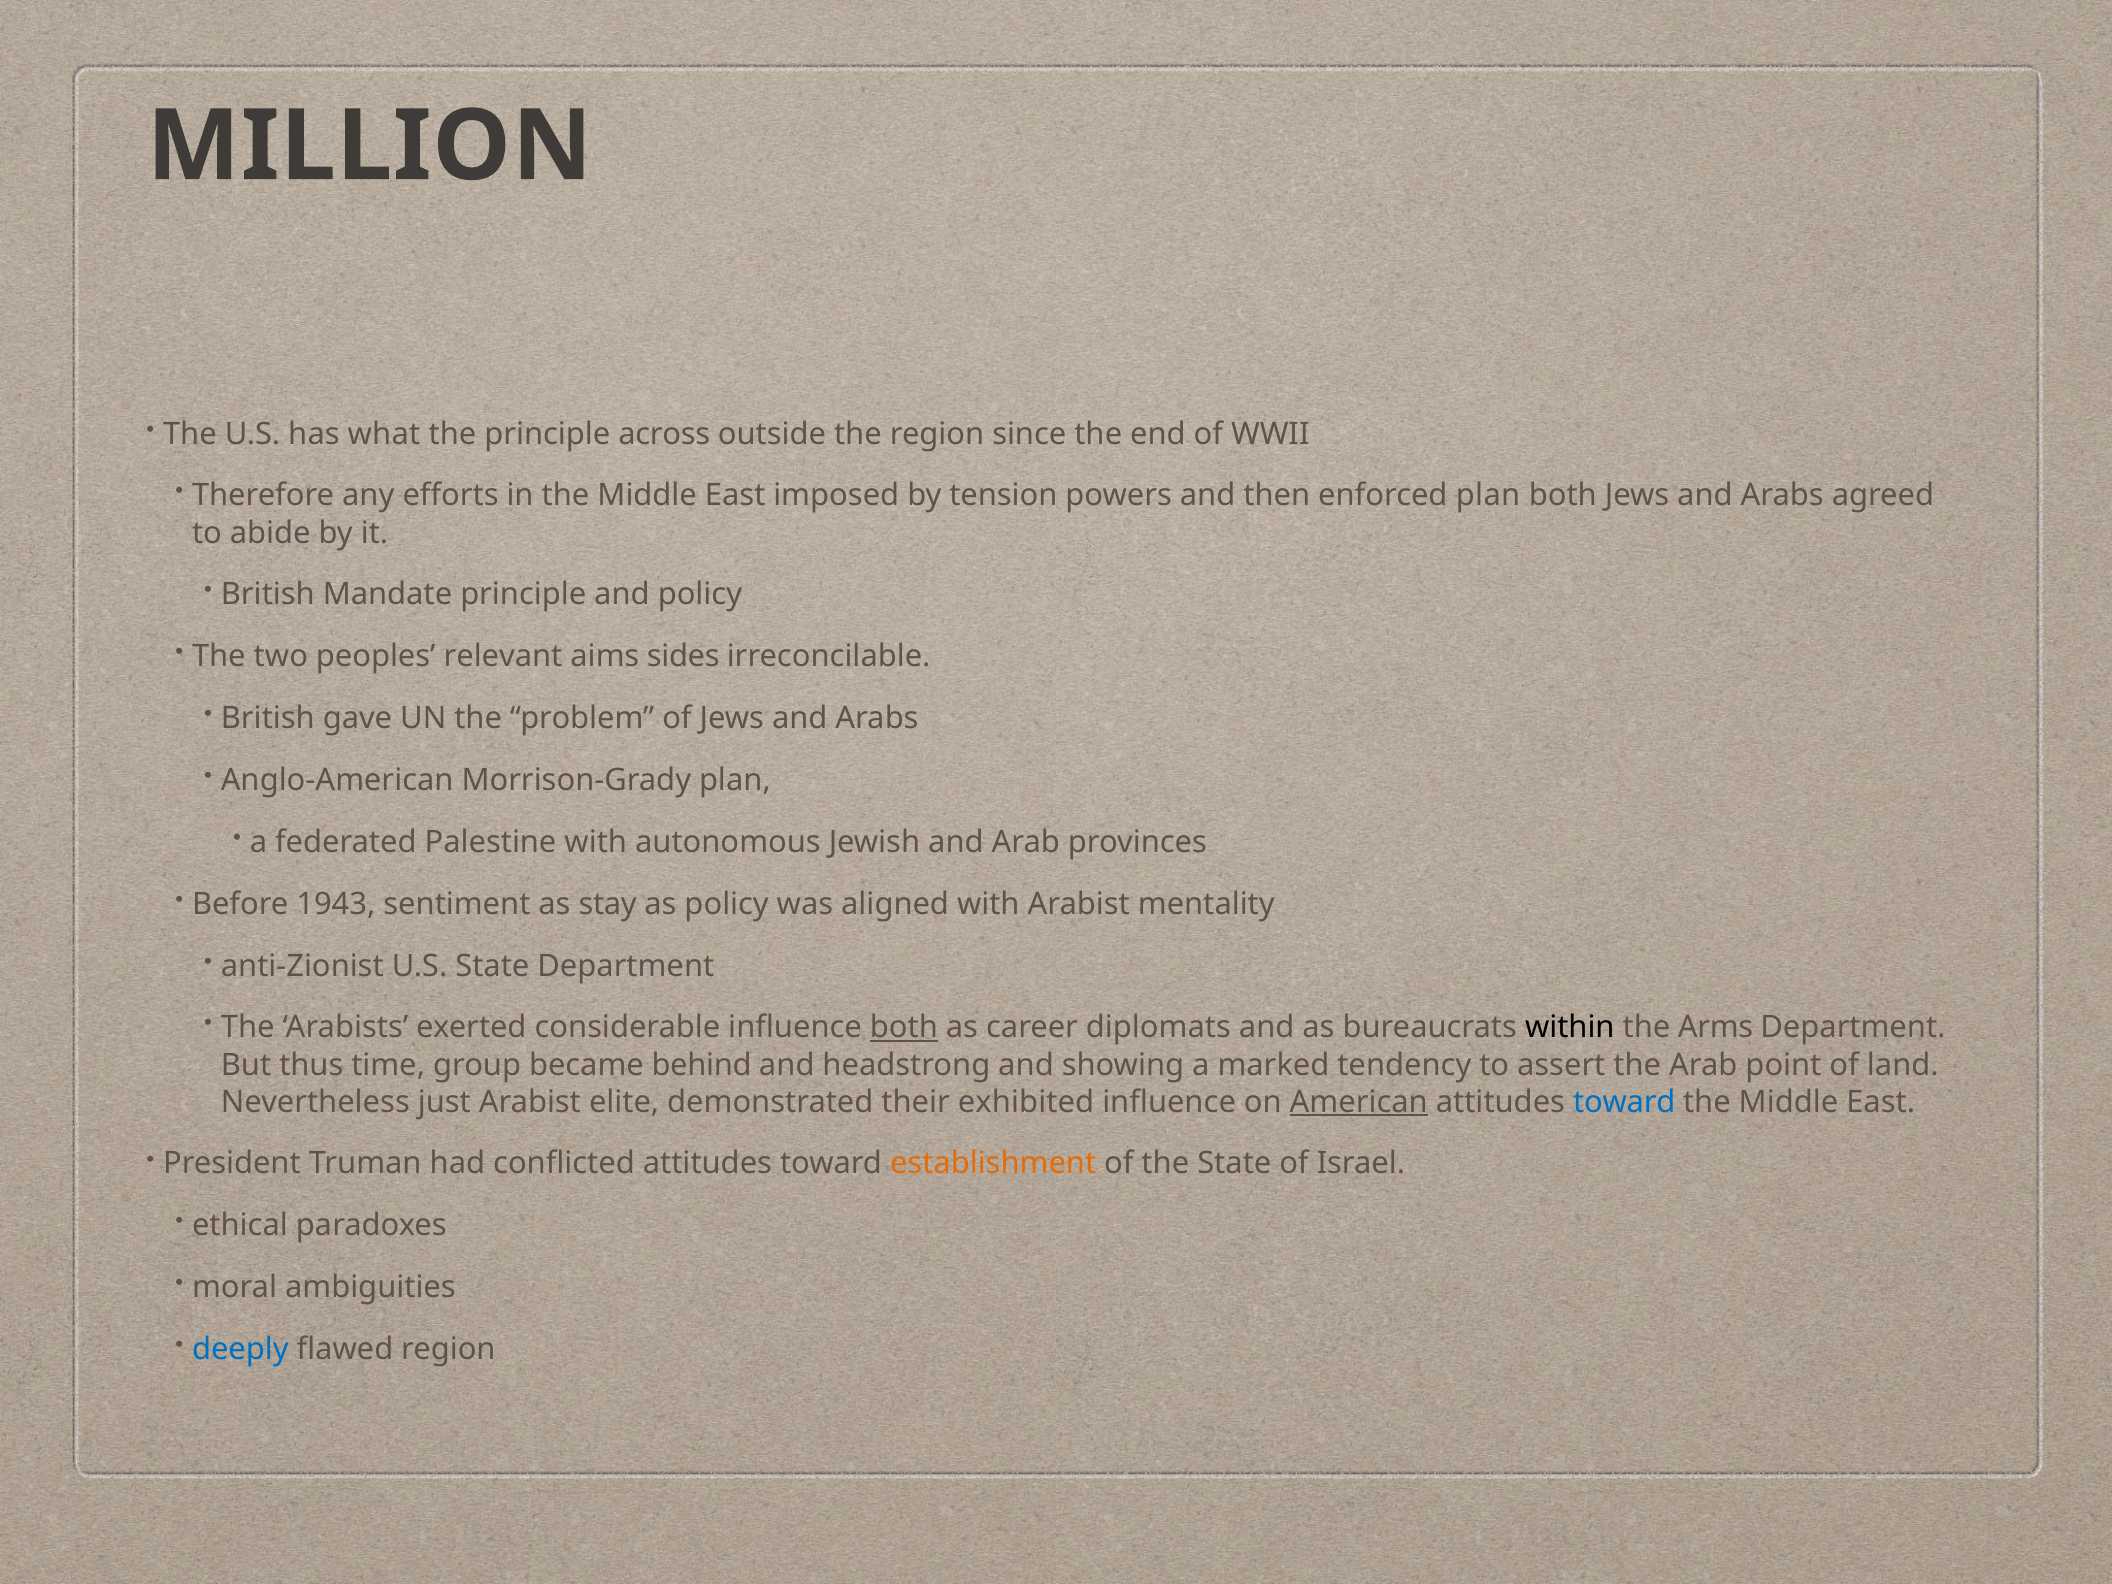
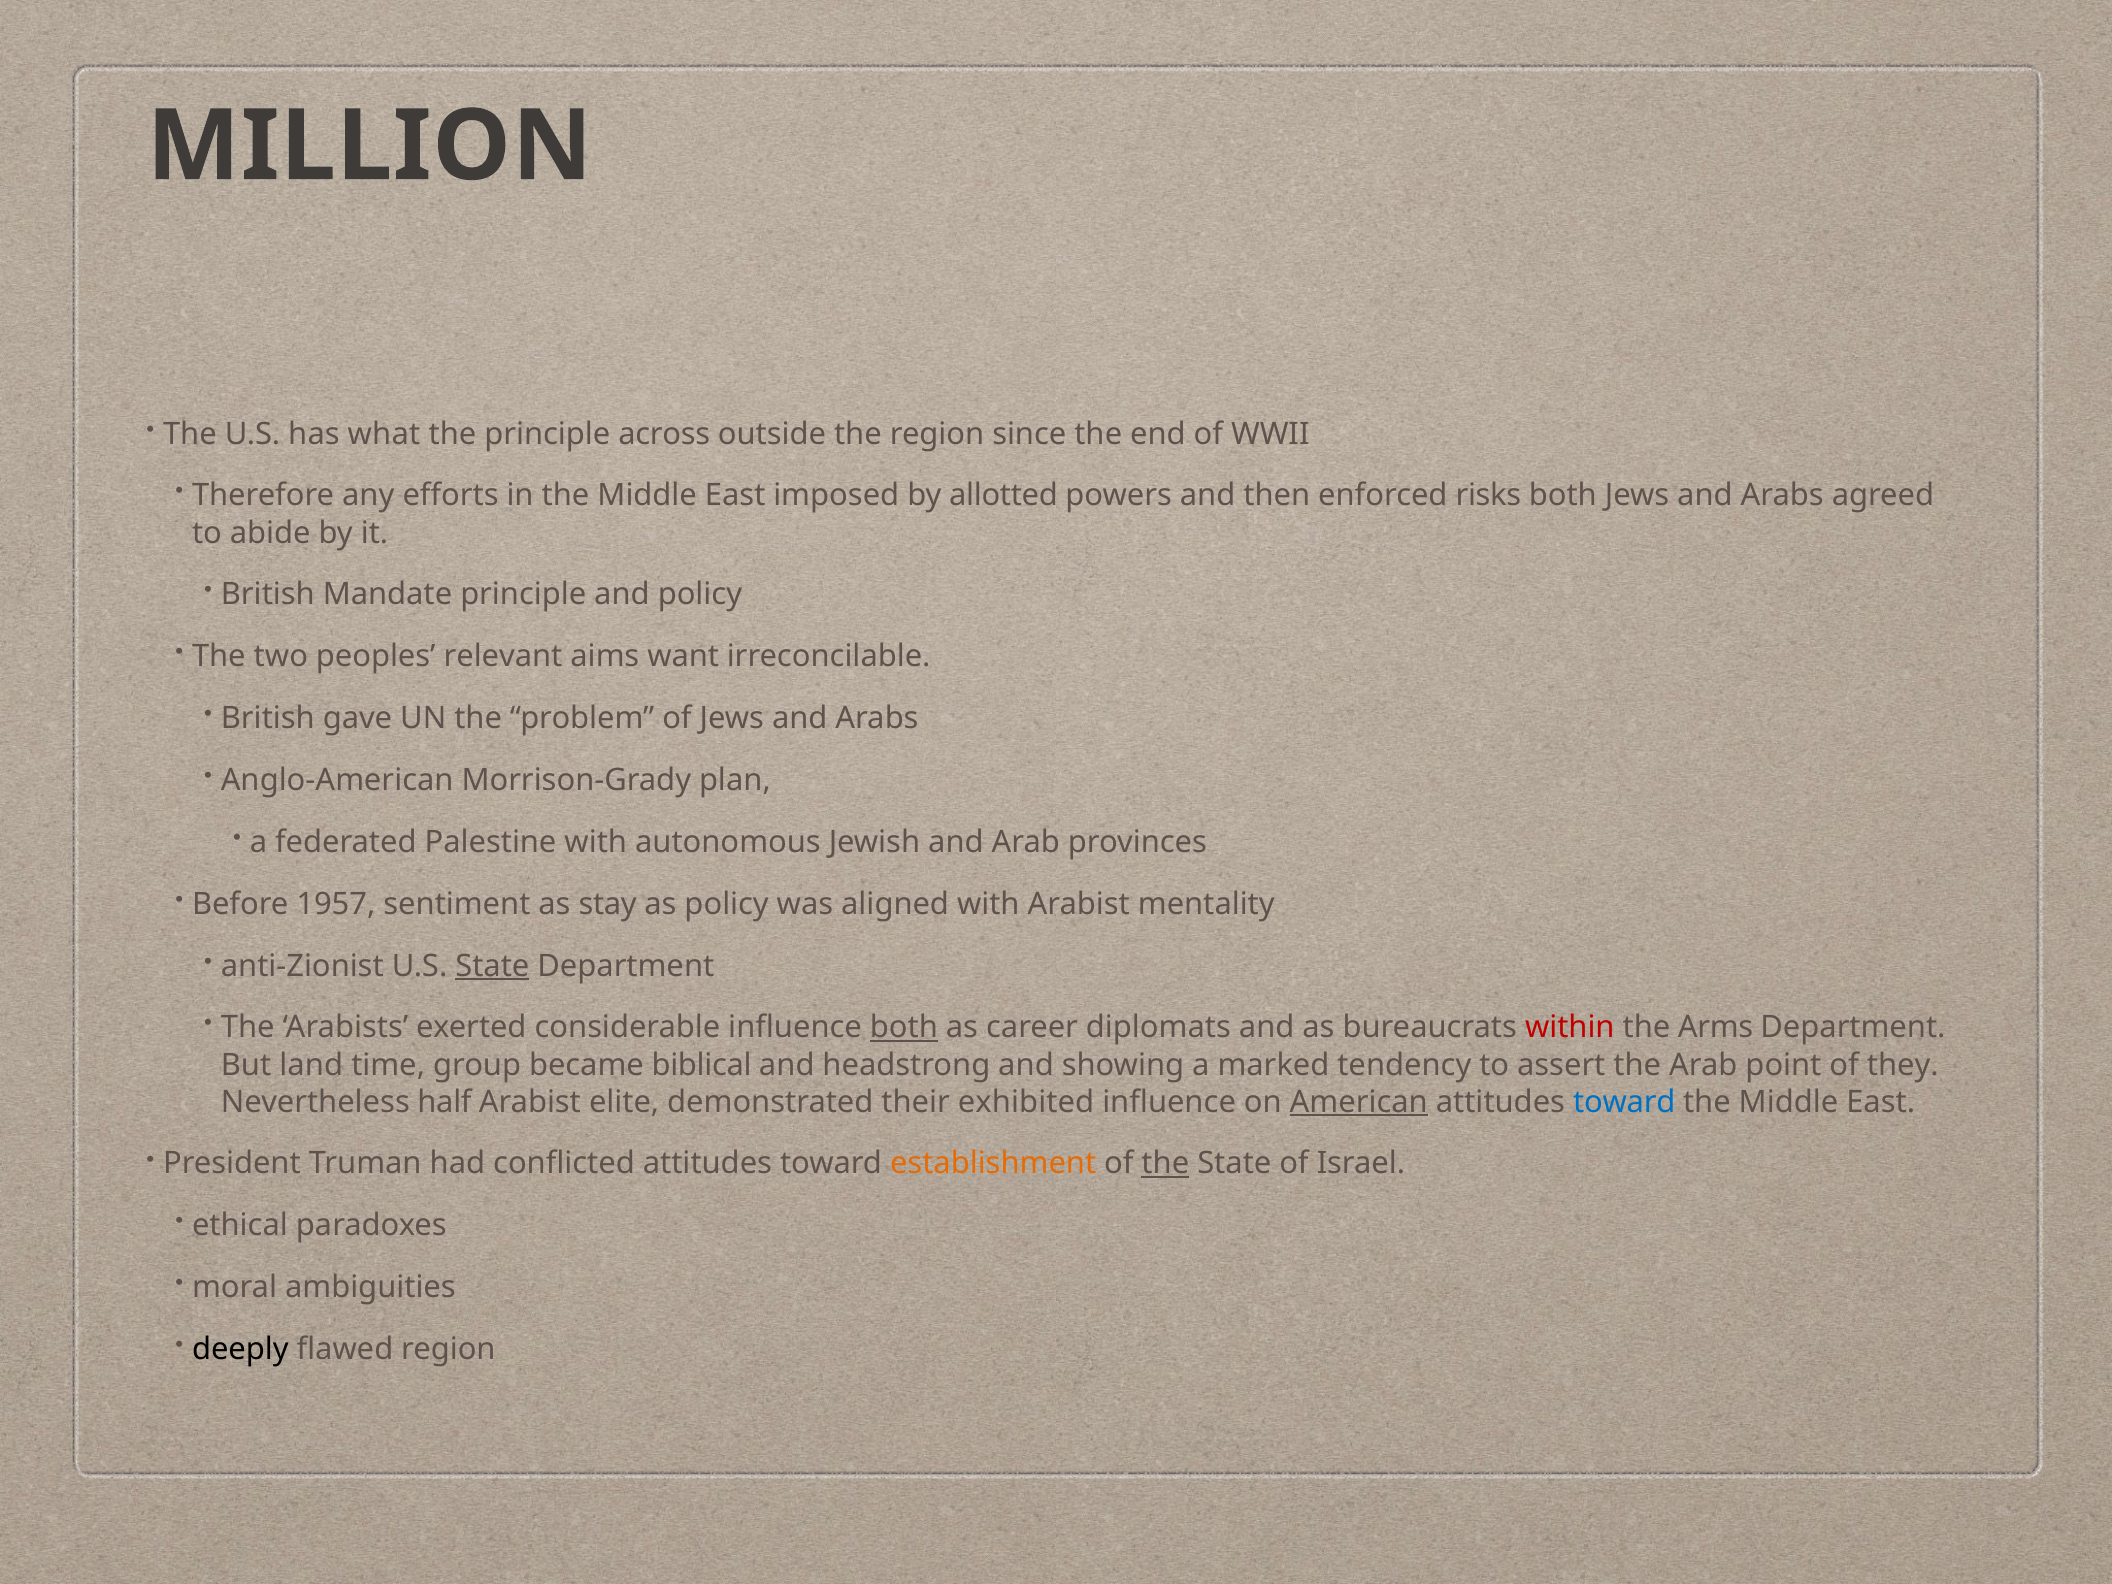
tension: tension -> allotted (1004, 496)
enforced plan: plan -> risks (1488, 496)
sides: sides -> want (683, 657)
1943: 1943 -> 1957 (336, 904)
State underline: none -> present (492, 966)
within colour: black -> red (1570, 1028)
thus: thus -> land (311, 1065)
behind: behind -> biblical (702, 1065)
land: land -> they (1903, 1065)
just: just -> half (444, 1102)
the underline: none -> present (1165, 1164)
deeply colour: blue -> black (240, 1349)
